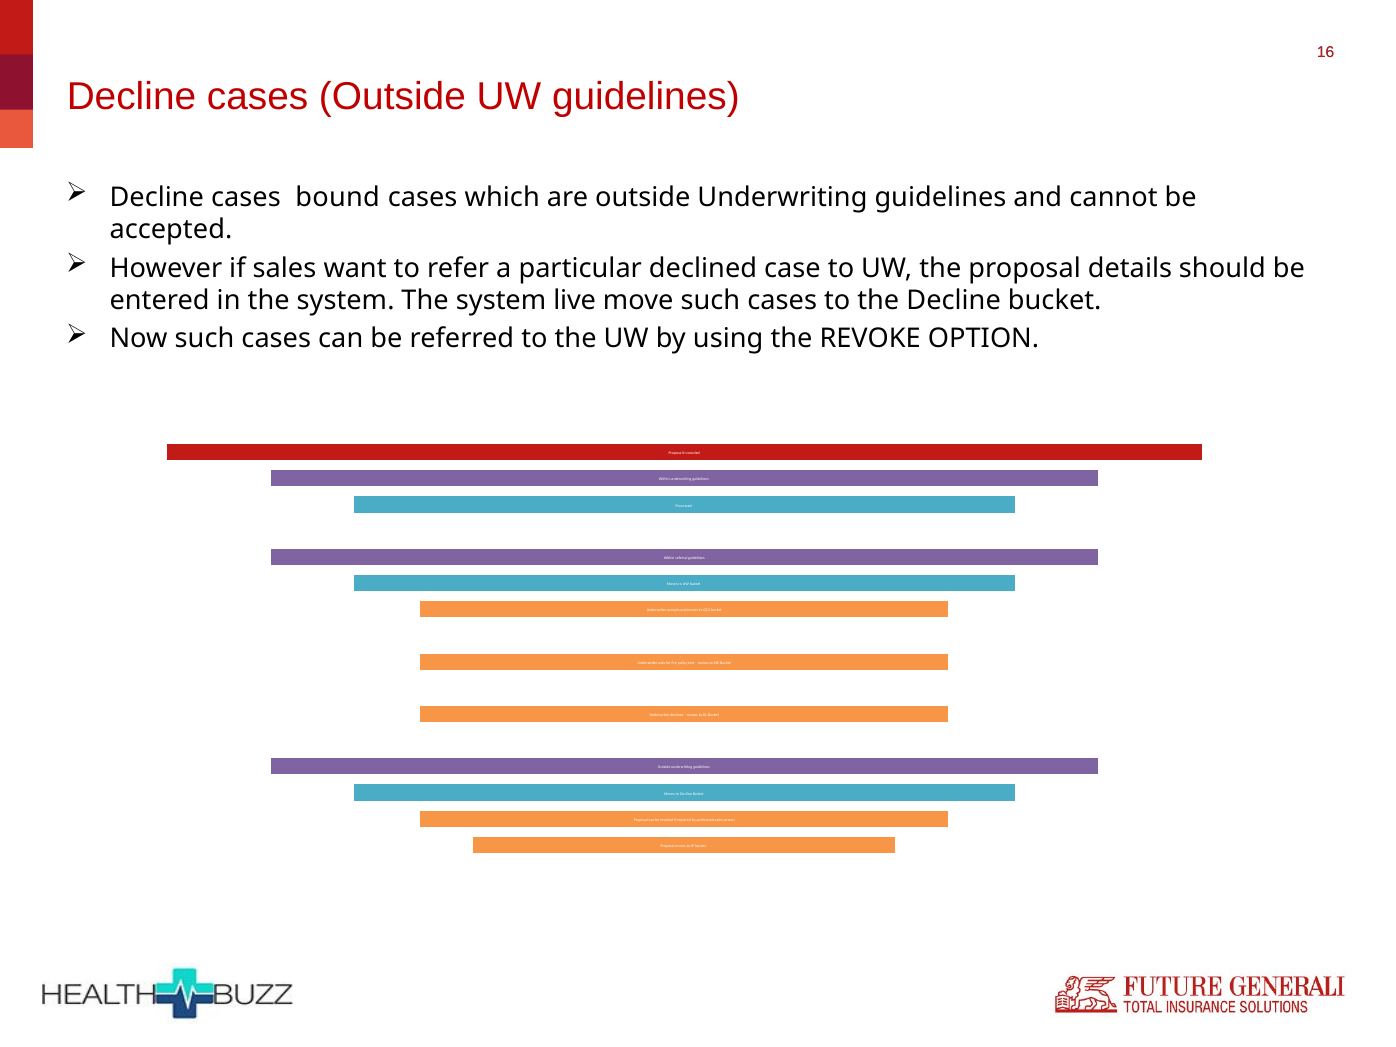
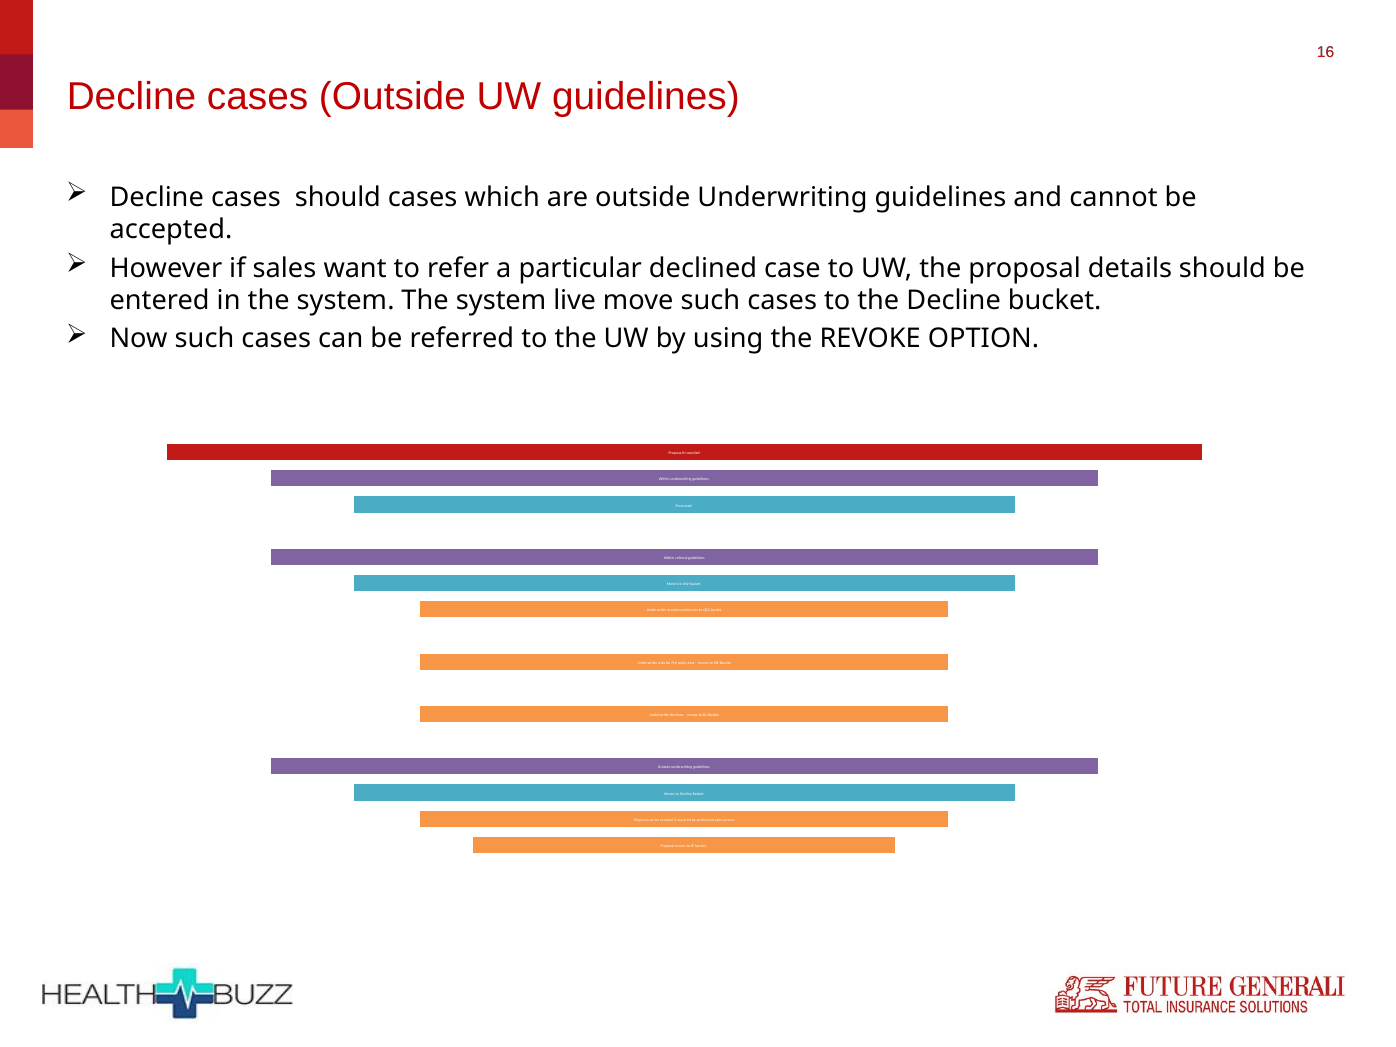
cases bound: bound -> should (338, 197)
